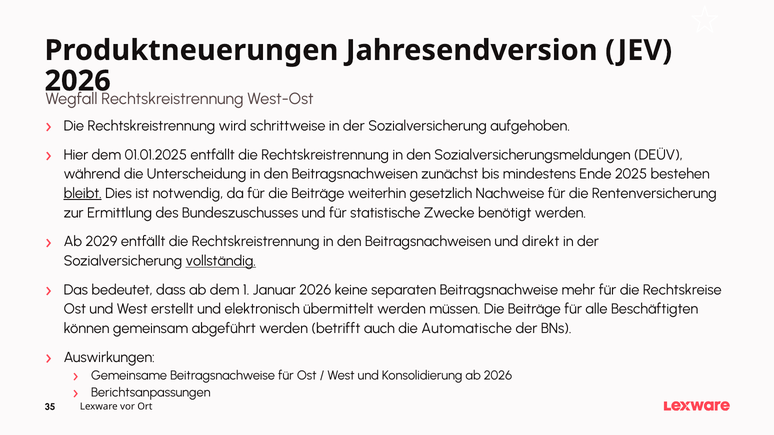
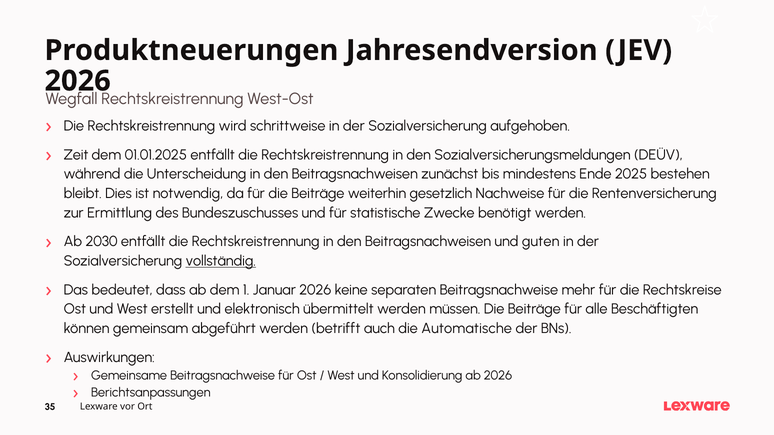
Hier: Hier -> Zeit (76, 155)
bleibt underline: present -> none (83, 194)
2029: 2029 -> 2030 (102, 242)
direkt: direkt -> guten (541, 242)
